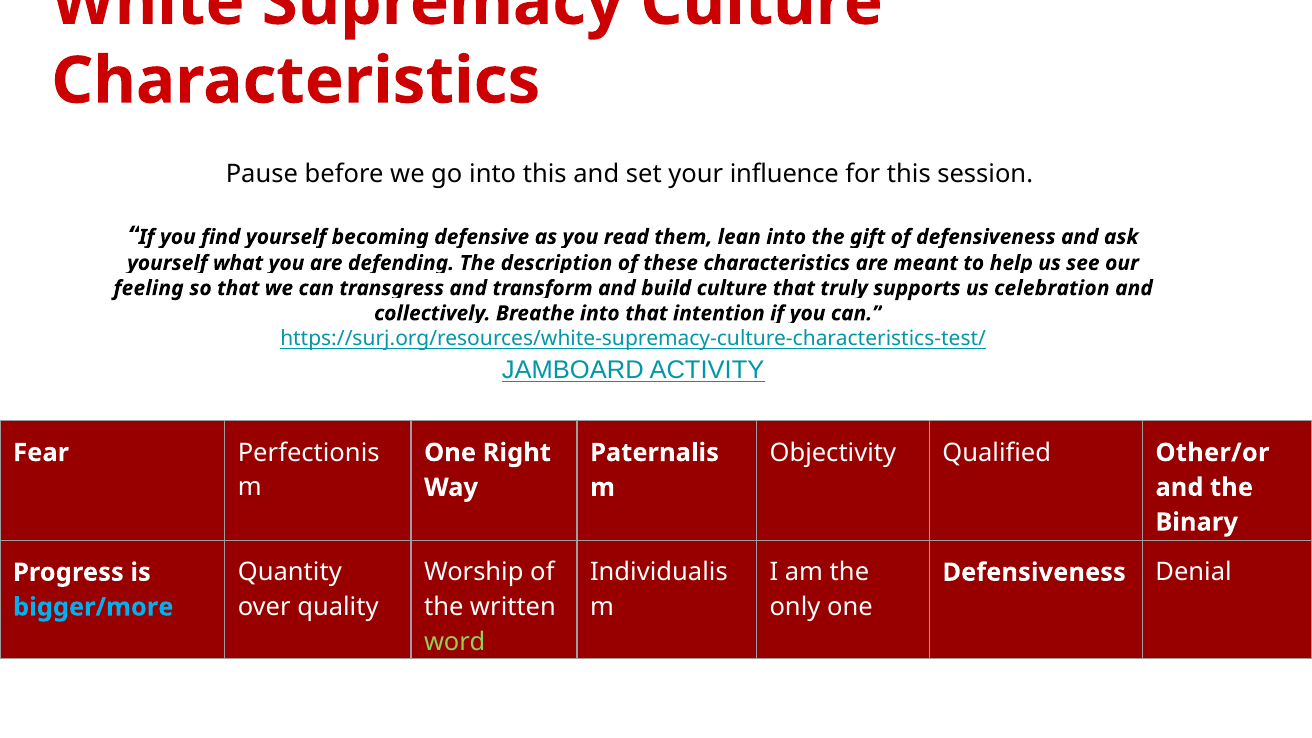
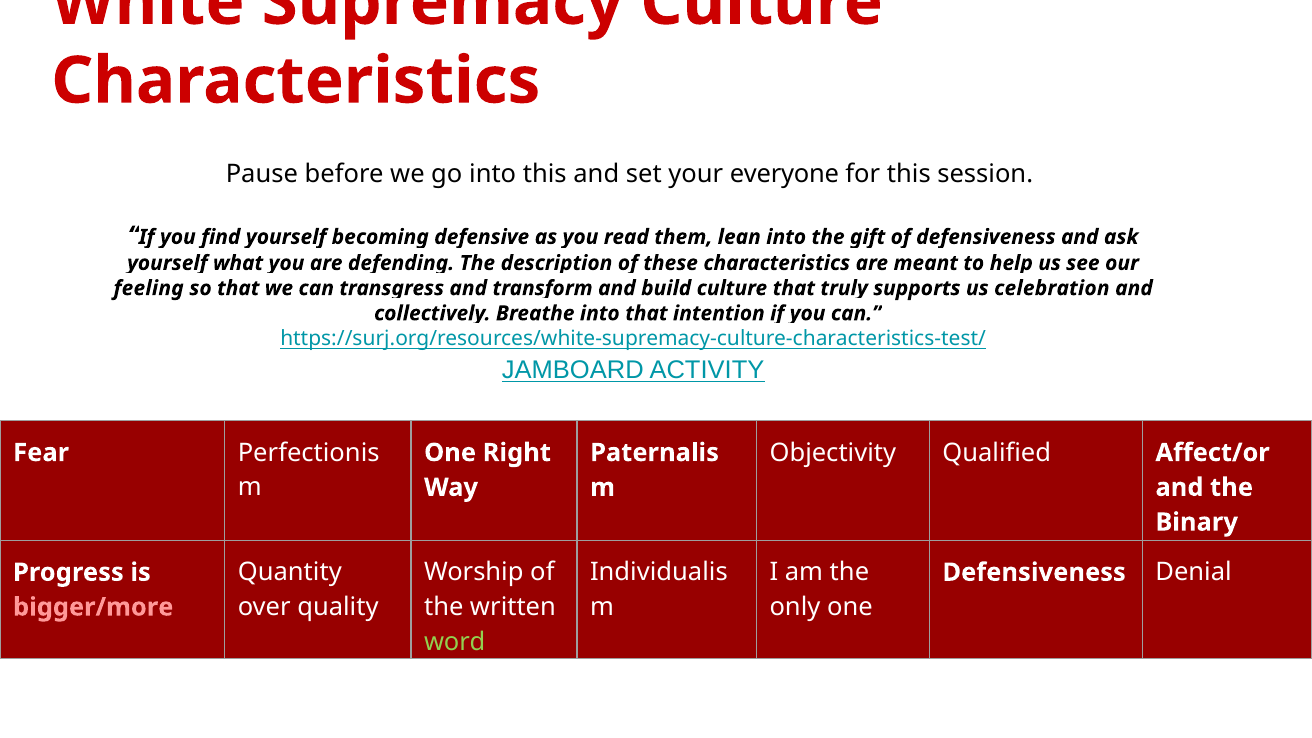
influence: influence -> everyone (784, 174)
Other/or: Other/or -> Affect/or (1213, 453)
bigger/more colour: light blue -> pink (93, 607)
